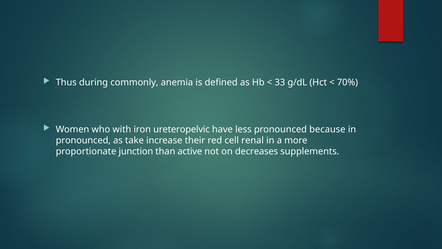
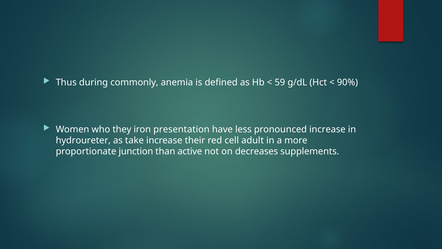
33: 33 -> 59 (280, 82)
70%: 70% -> 90% (347, 82)
with: with -> they (122, 129)
ureteropelvic: ureteropelvic -> presentation (181, 129)
pronounced because: because -> increase (327, 129)
pronounced: pronounced -> hydroureter (83, 140)
renal: renal -> adult (253, 140)
